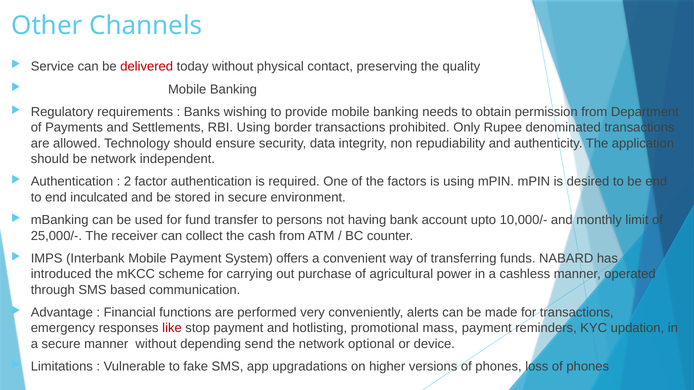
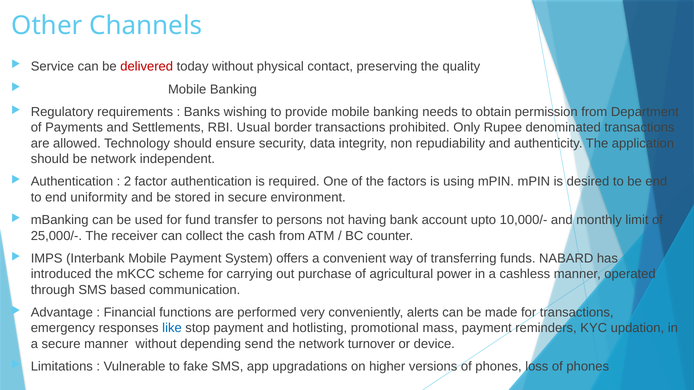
RBI Using: Using -> Usual (254, 128)
inculcated: inculcated -> uniformity (99, 197)
like colour: red -> blue (172, 328)
optional: optional -> turnover (371, 344)
